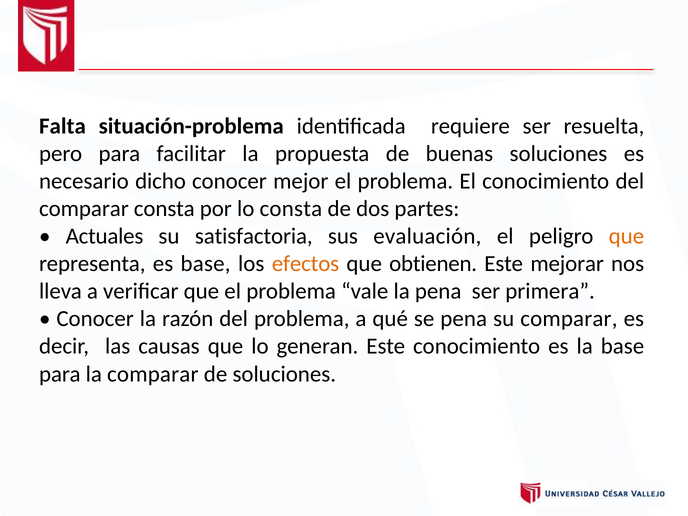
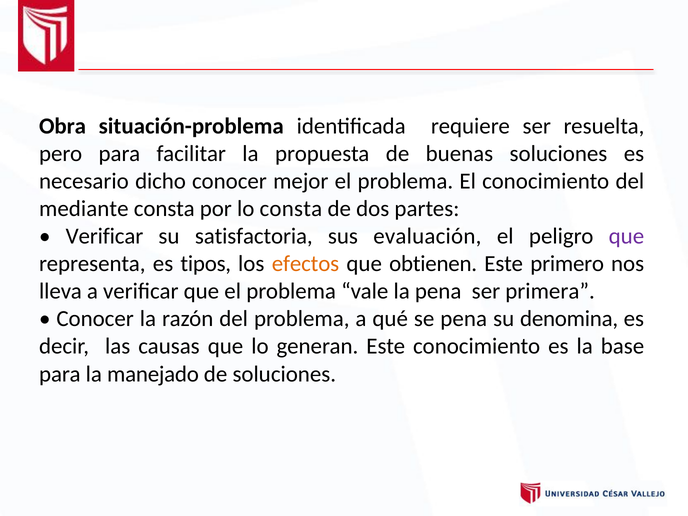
Falta: Falta -> Obra (63, 126)
comparar: comparar -> mediante (84, 209)
Actuales: Actuales -> Verificar (104, 236)
que colour: orange -> purple (626, 236)
es base: base -> tipos (206, 264)
mejorar: mejorar -> primero (567, 264)
su comparar: comparar -> denomina (569, 319)
la comparar: comparar -> manejado (153, 374)
